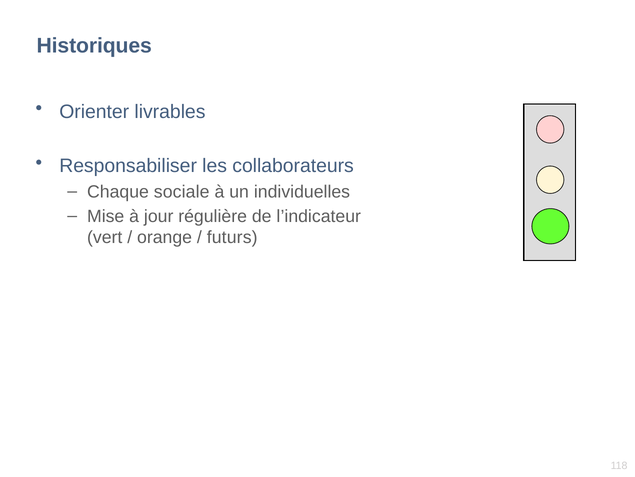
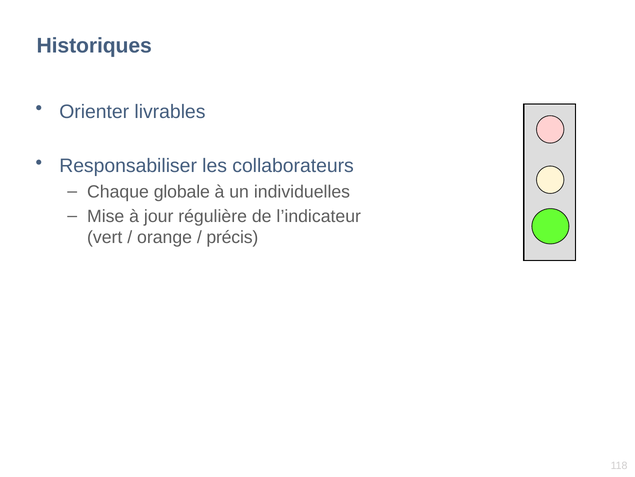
sociale: sociale -> globale (182, 191)
futurs: futurs -> précis (232, 237)
